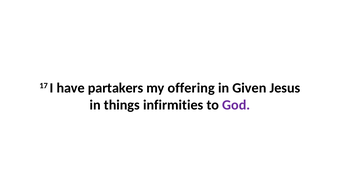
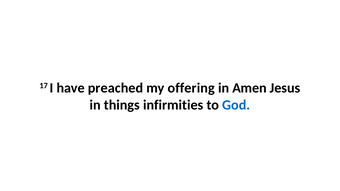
partakers: partakers -> preached (116, 88)
Given: Given -> Amen (249, 88)
God colour: purple -> blue (236, 105)
